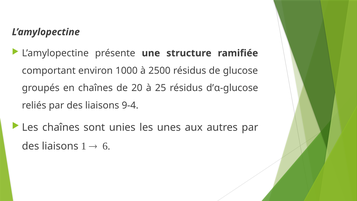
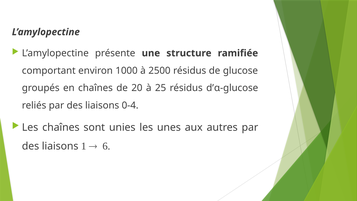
9-4: 9-4 -> 0-4 (130, 105)
